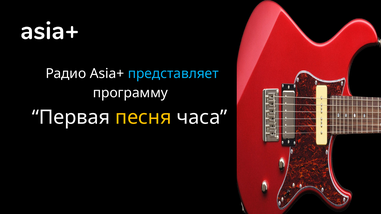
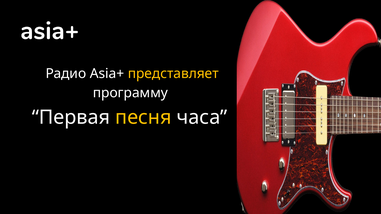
представляет colour: light blue -> yellow (173, 74)
